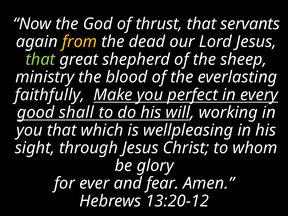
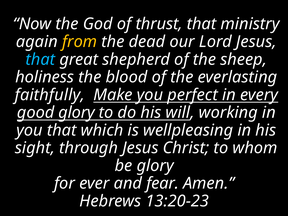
servants: servants -> ministry (250, 24)
that colour: light green -> light blue (40, 59)
ministry: ministry -> holiness (45, 77)
good shall: shall -> glory (77, 113)
13:20-12: 13:20-12 -> 13:20-23 (177, 201)
